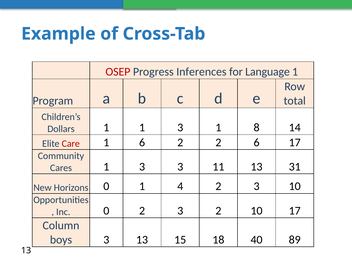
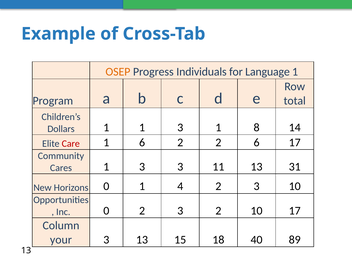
OSEP colour: red -> orange (118, 72)
Inferences: Inferences -> Individuals (201, 72)
boys: boys -> your (61, 240)
